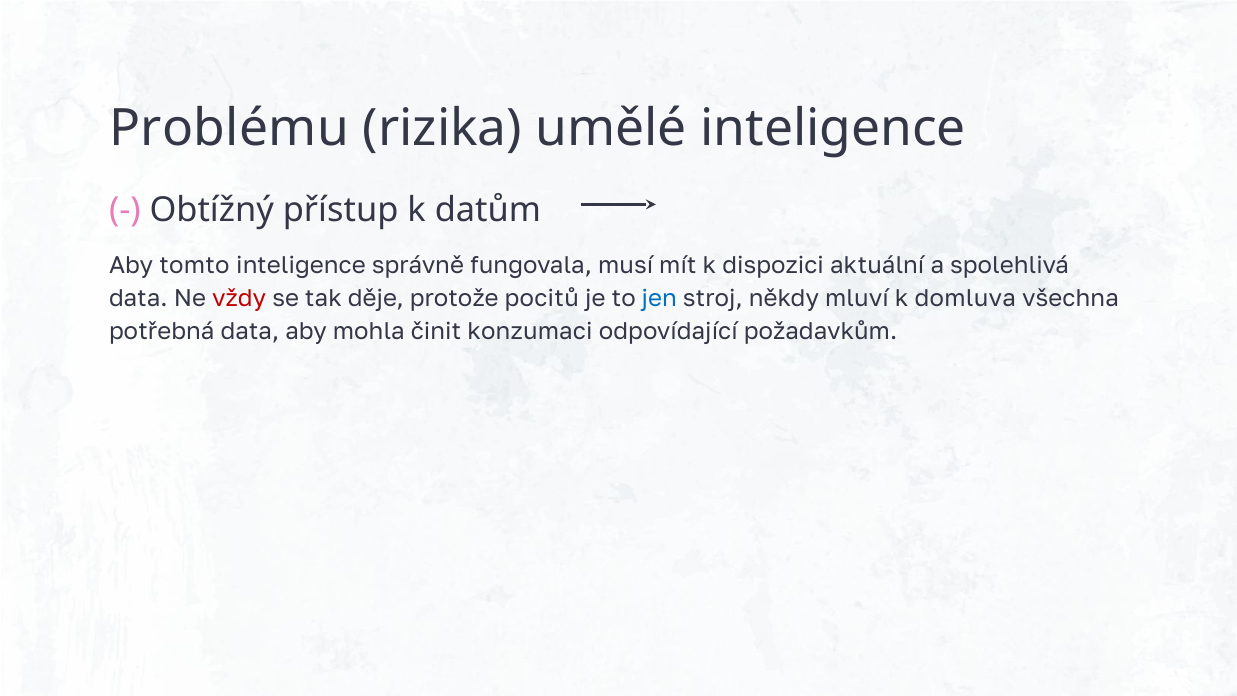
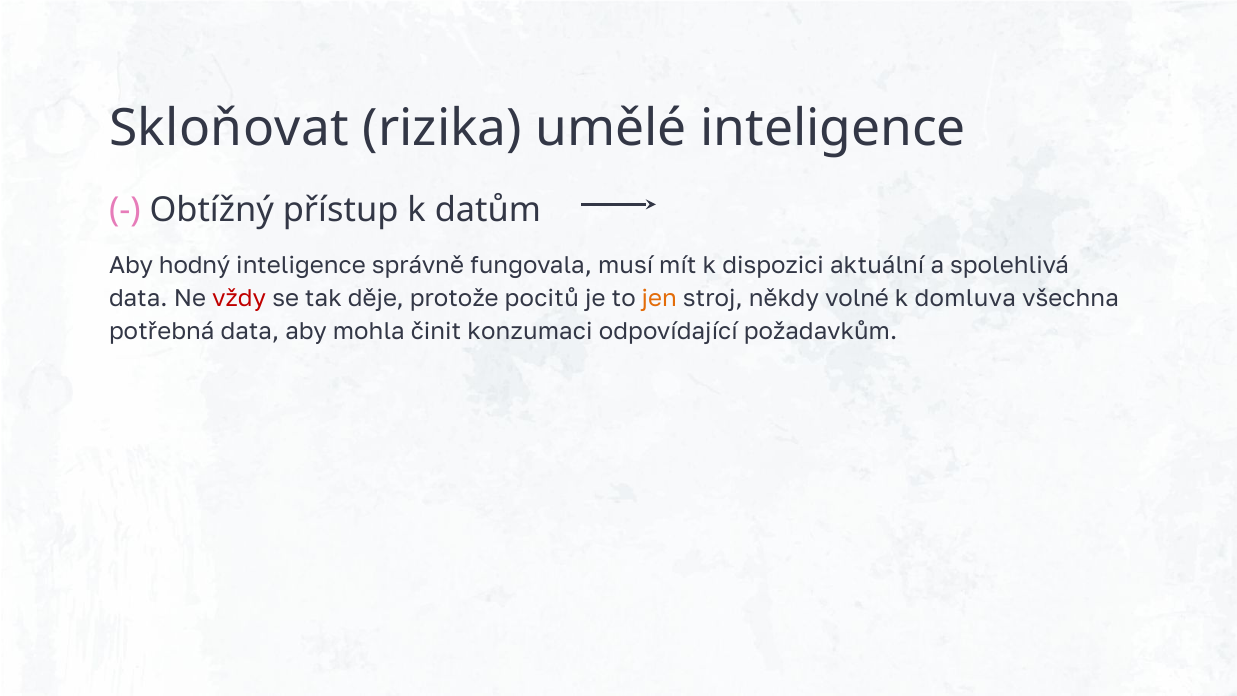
Problému: Problému -> Skloňovat (229, 129)
tomto: tomto -> hodný (195, 265)
jen colour: blue -> orange (659, 299)
mluví: mluví -> volné (857, 299)
